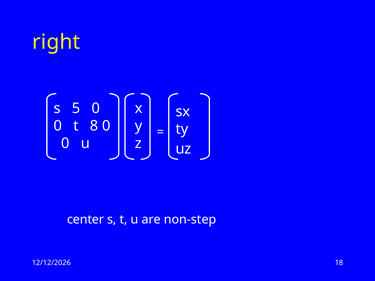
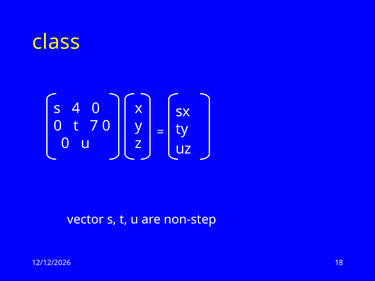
right: right -> class (56, 42)
5: 5 -> 4 (76, 108)
8: 8 -> 7 (94, 126)
center: center -> vector (85, 220)
